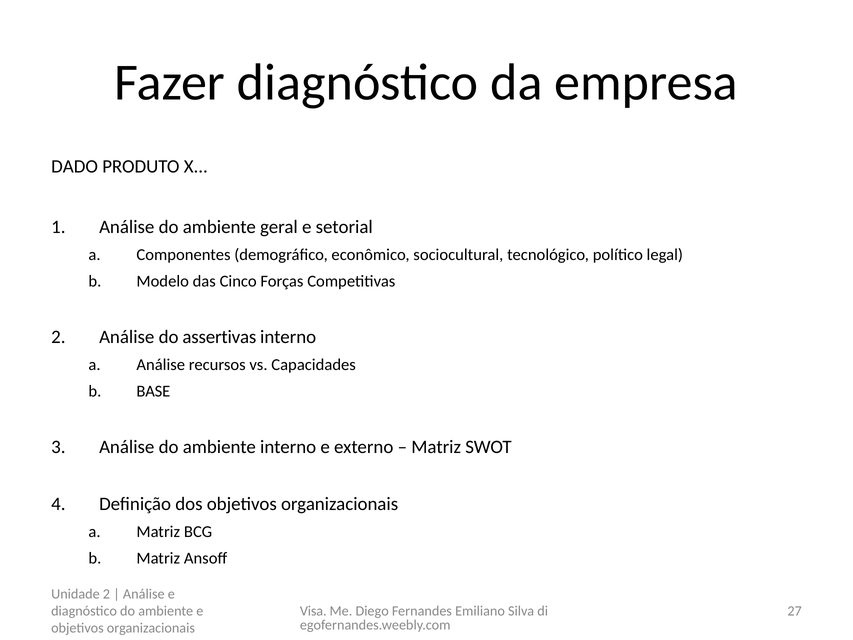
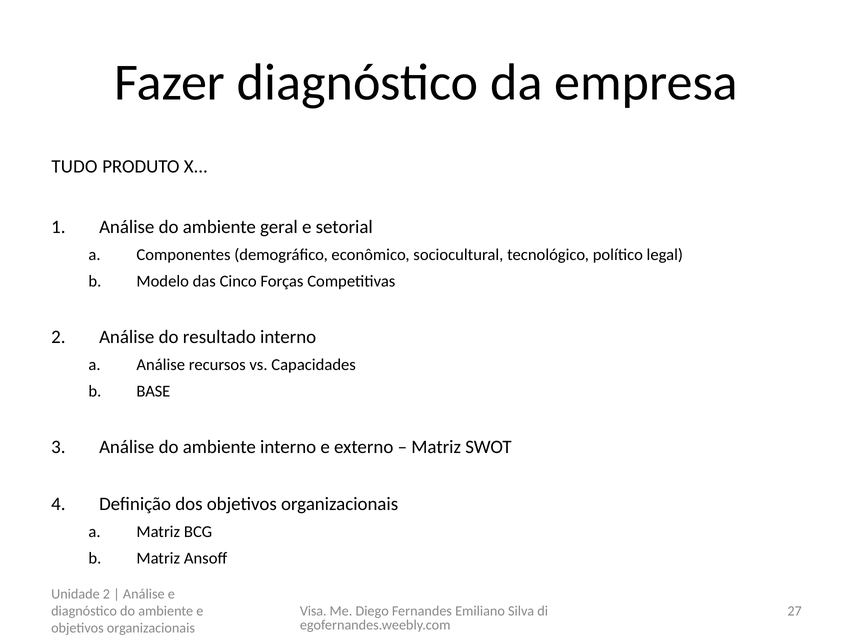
DADO: DADO -> TUDO (74, 166)
assertivas: assertivas -> resultado (219, 337)
